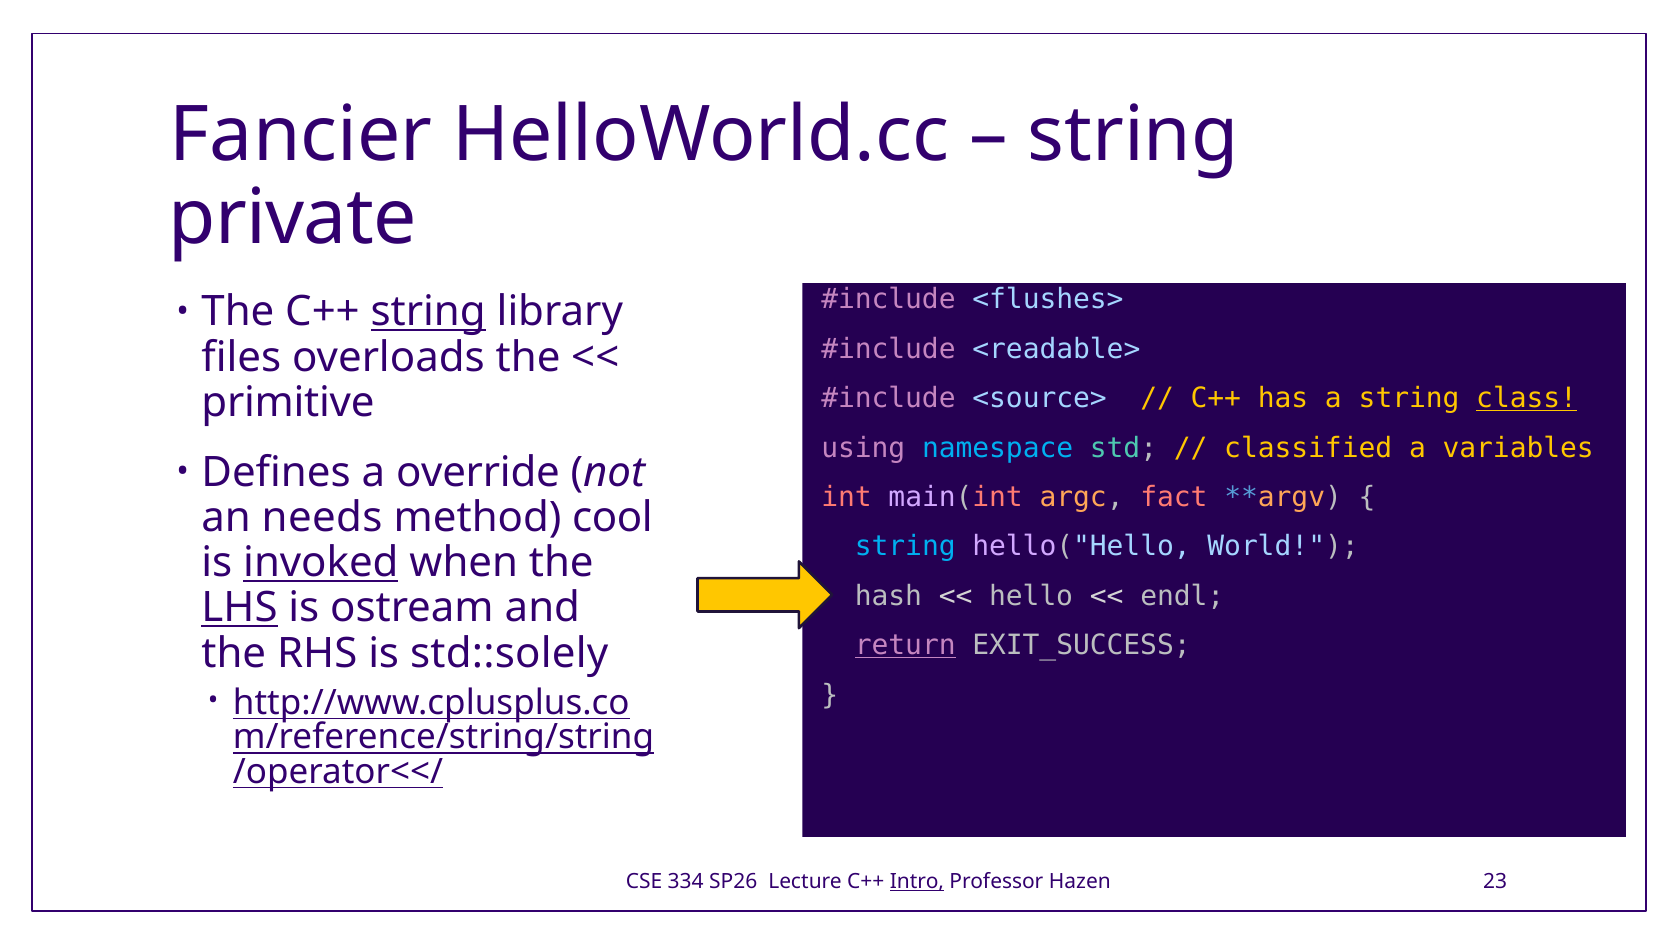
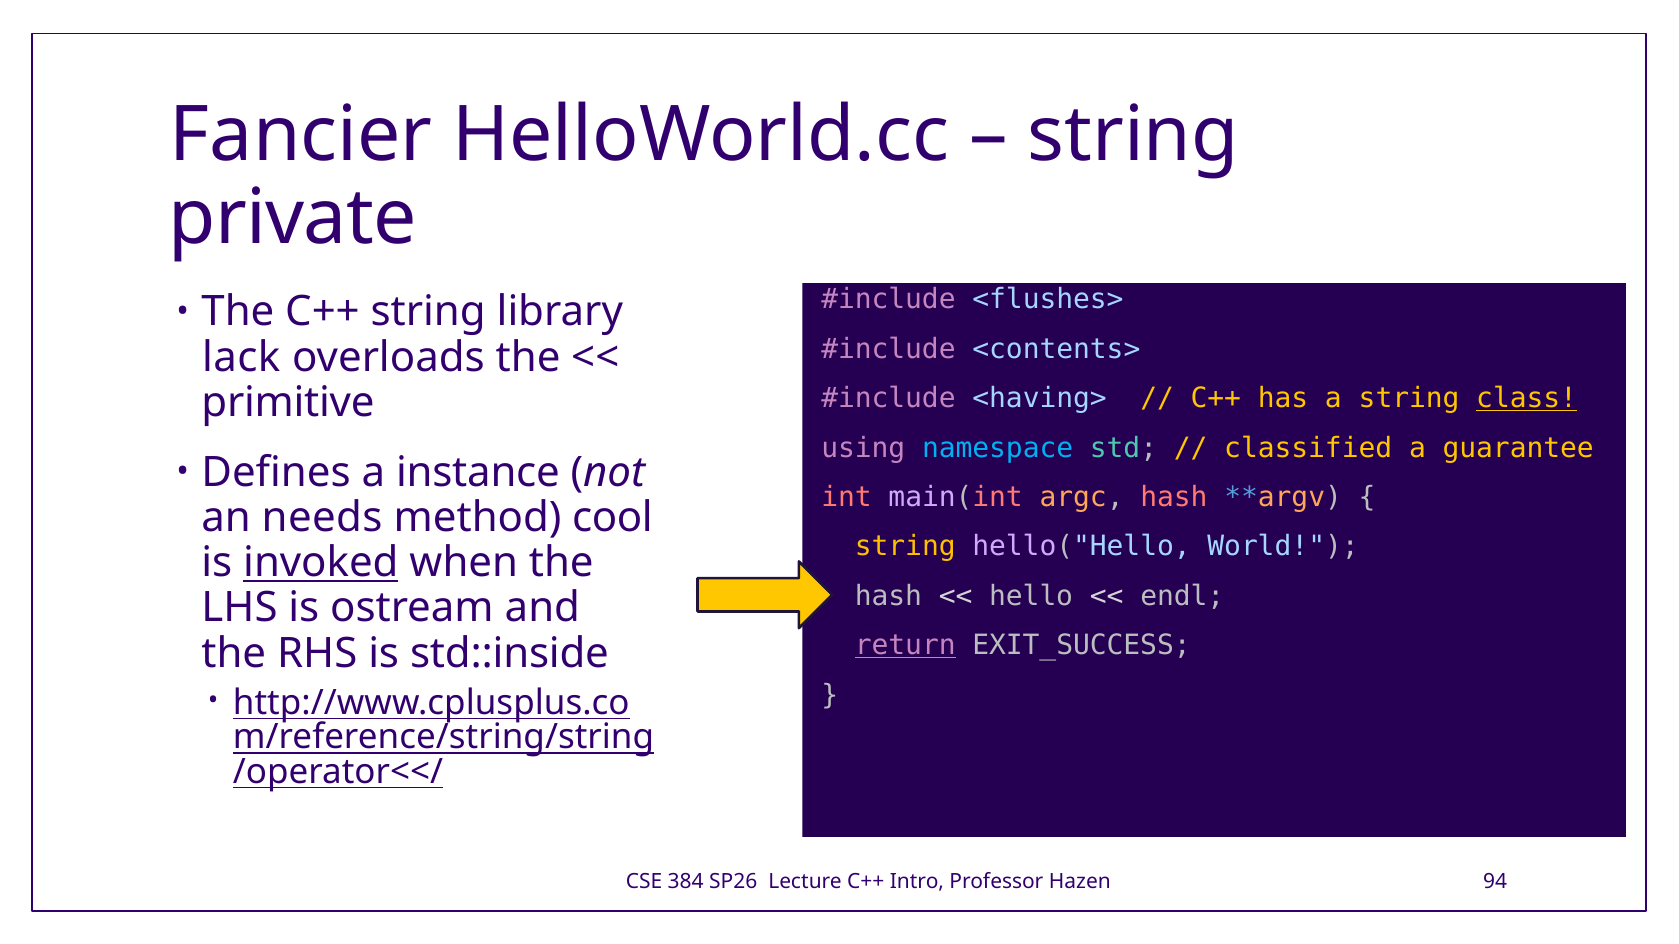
string underline: present -> none (428, 312)
<readable>: <readable> -> <contents> (1056, 349)
files: files -> lack (241, 357)
<source>: <source> -> <having> (1040, 399)
variables: variables -> guarantee (1518, 448)
override: override -> instance (478, 472)
argc fact: fact -> hash (1174, 497)
string colour: light blue -> yellow (905, 547)
LHS underline: present -> none (240, 608)
std::solely: std::solely -> std::inside (509, 654)
334: 334 -> 384 (686, 882)
Intro underline: present -> none (917, 882)
23: 23 -> 94 (1495, 882)
